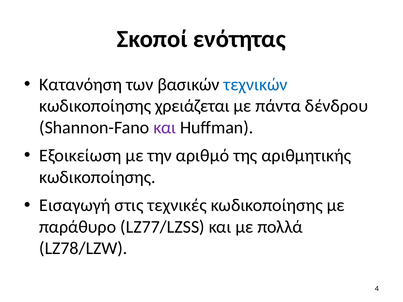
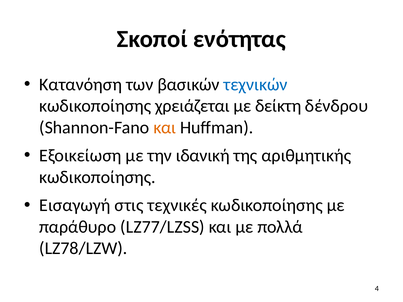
πάντα: πάντα -> δείκτη (278, 106)
και colour: purple -> orange (165, 128)
αριθμό: αριθμό -> ιδανική (203, 156)
